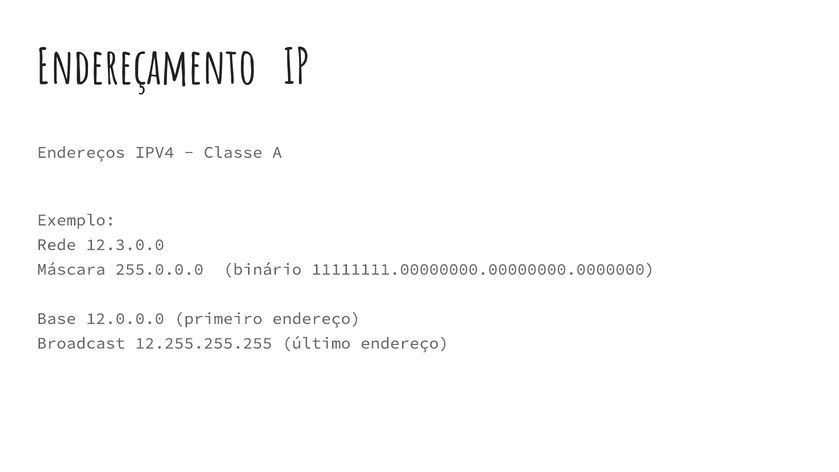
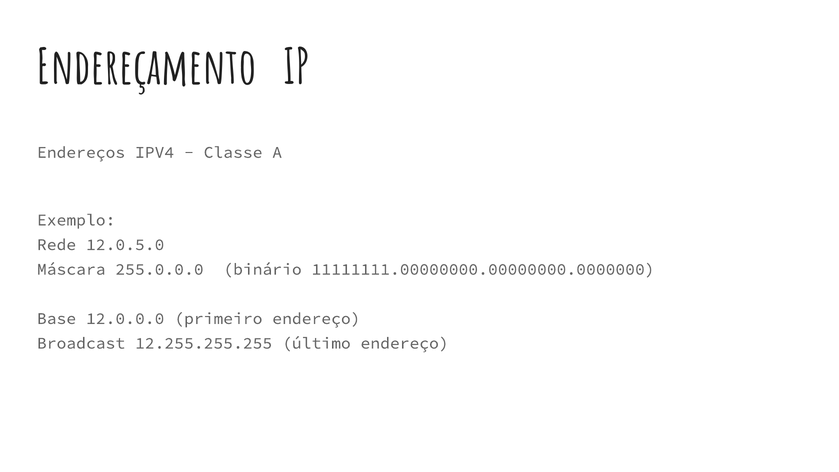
12.3.0.0: 12.3.0.0 -> 12.0.5.0 (125, 245)
